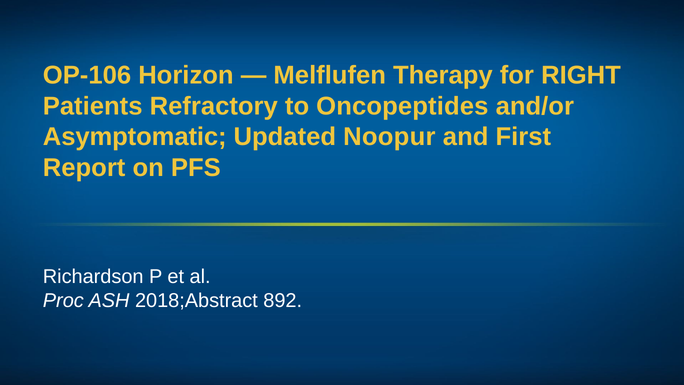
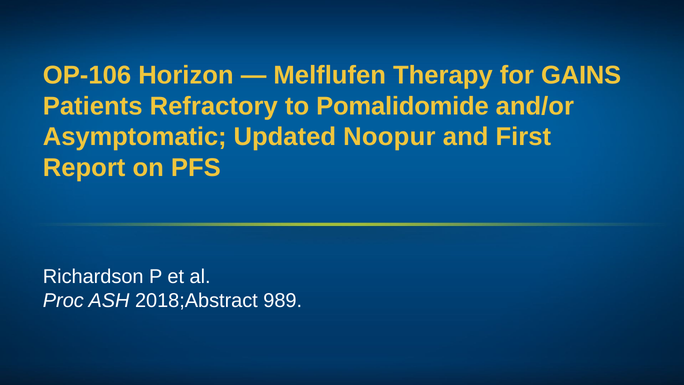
RIGHT: RIGHT -> GAINS (581, 75)
Oncopeptides: Oncopeptides -> Pomalidomide (403, 106)
892: 892 -> 989 (283, 301)
